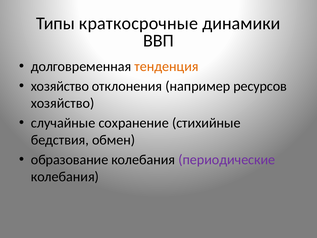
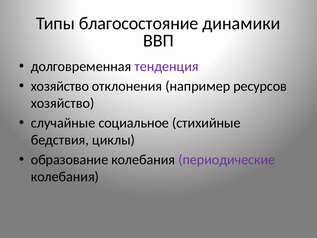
краткосрочные: краткосрочные -> благосостояние (139, 23)
тенденция colour: orange -> purple (166, 67)
сохранение: сохранение -> социальное (134, 123)
обмен: обмен -> циклы (114, 140)
